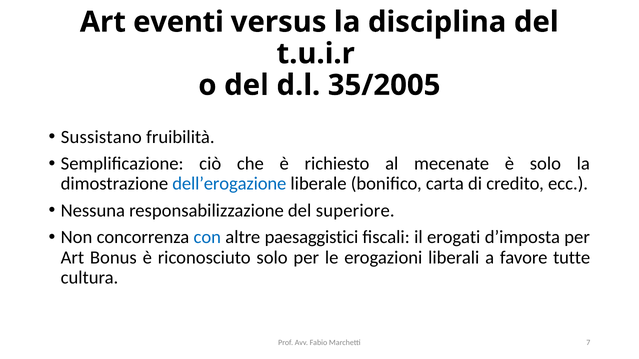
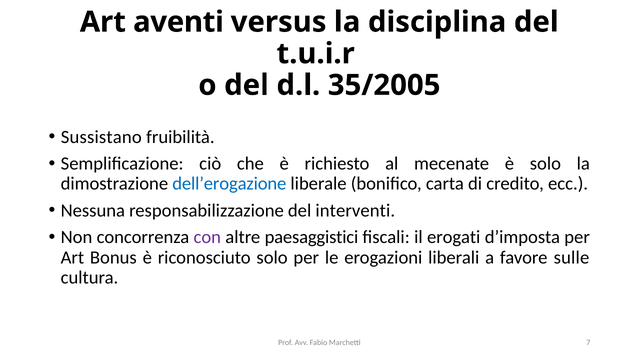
eventi: eventi -> aventi (178, 22)
superiore: superiore -> interventi (355, 211)
con colour: blue -> purple (207, 238)
tutte: tutte -> sulle (571, 258)
